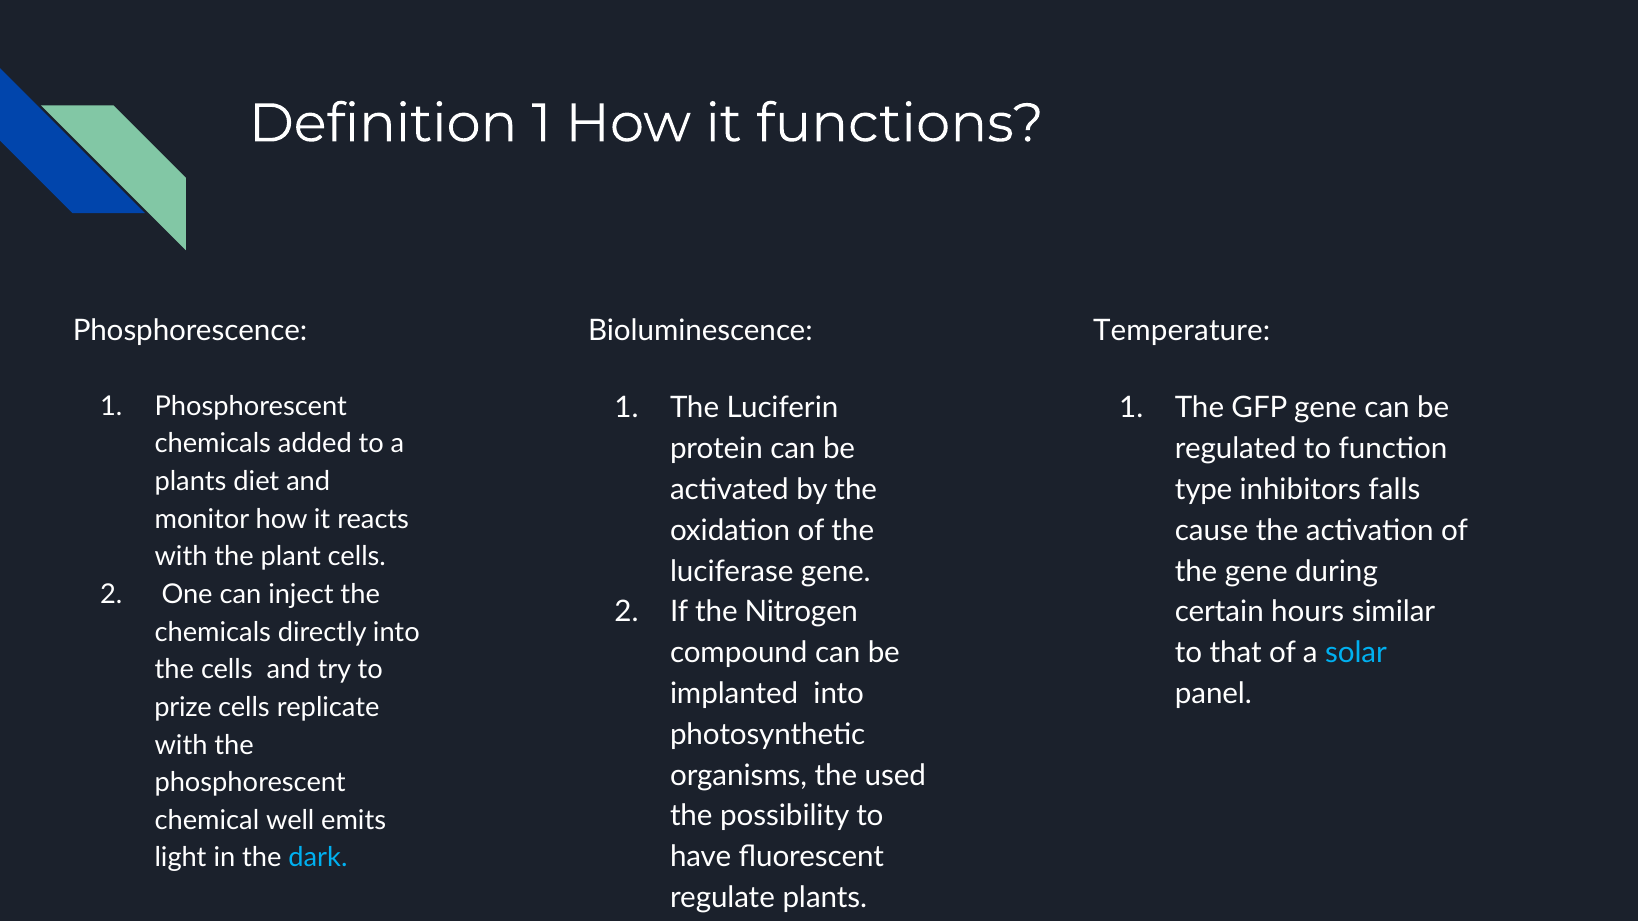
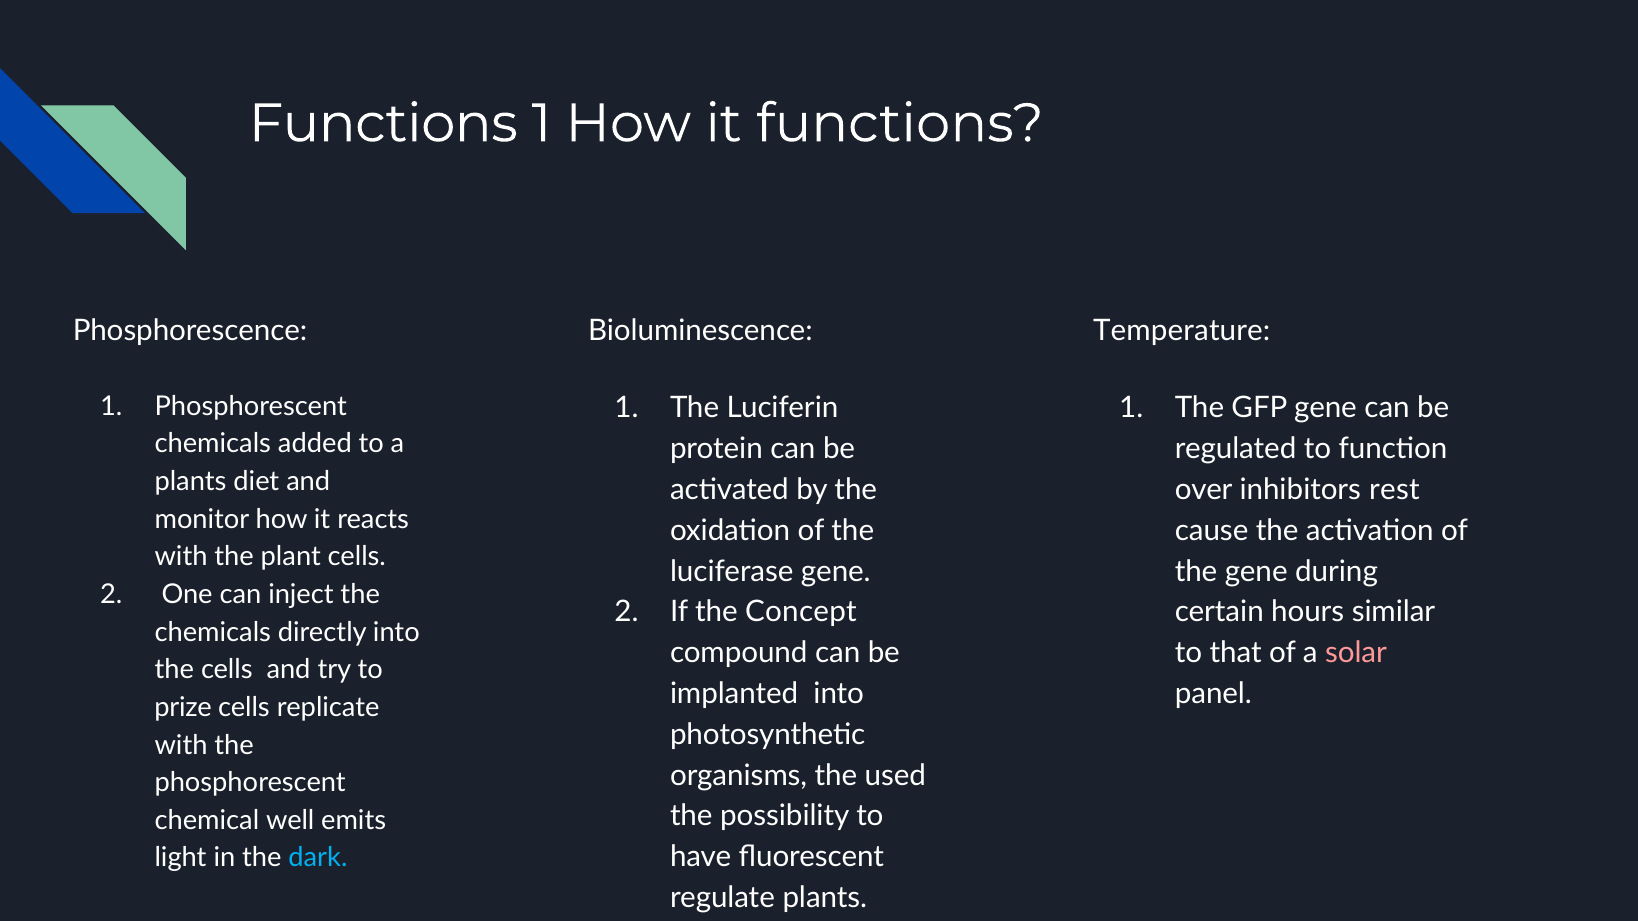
Definition: Definition -> Functions (383, 124)
type: type -> over (1204, 490)
falls: falls -> rest (1394, 490)
Nitrogen: Nitrogen -> Concept (801, 612)
solar colour: light blue -> pink (1356, 653)
